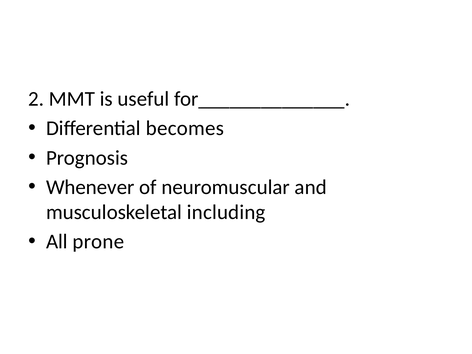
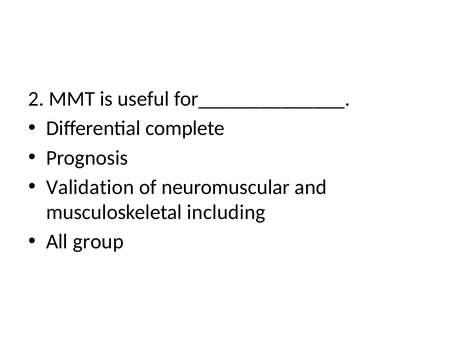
becomes: becomes -> complete (185, 128)
Whenever: Whenever -> Validation (90, 187)
prone: prone -> group (98, 242)
